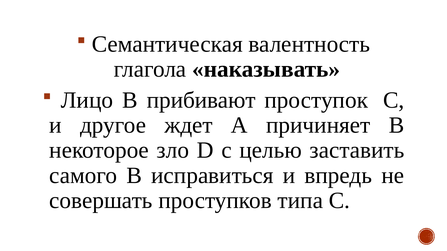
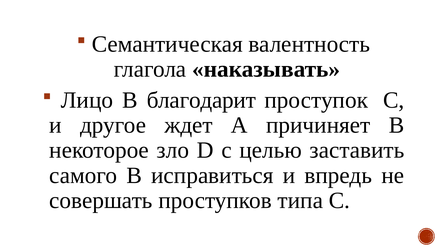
прибивают: прибивают -> благодарит (201, 100)
